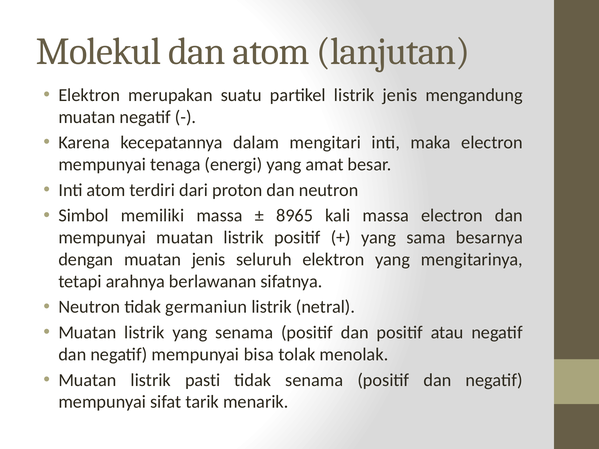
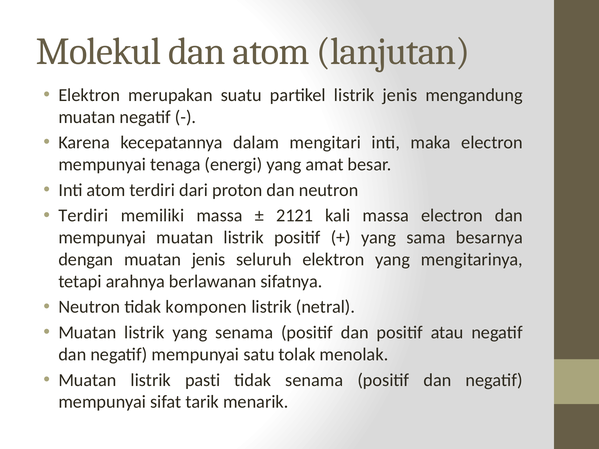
Simbol: Simbol -> Terdiri (83, 216)
8965: 8965 -> 2121 (295, 216)
germaniun: germaniun -> komponen (206, 307)
bisa: bisa -> satu (259, 355)
